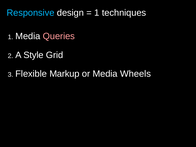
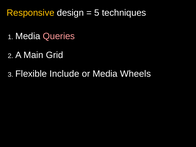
Responsive colour: light blue -> yellow (31, 13)
1: 1 -> 5 (97, 13)
Style: Style -> Main (33, 55)
Markup: Markup -> Include (64, 74)
